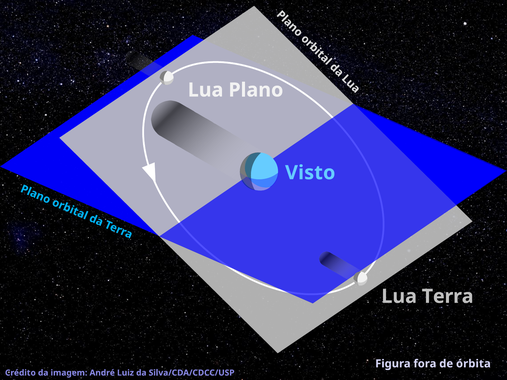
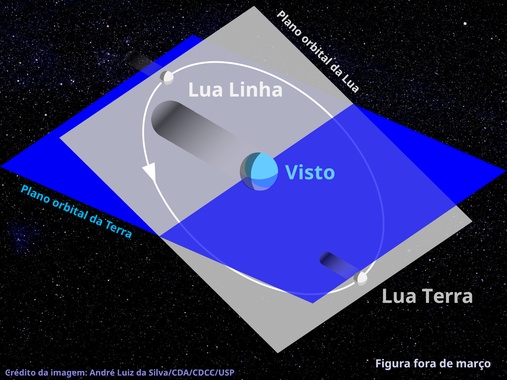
Plano: Plano -> Linha (256, 90)
órbita: órbita -> março (473, 364)
